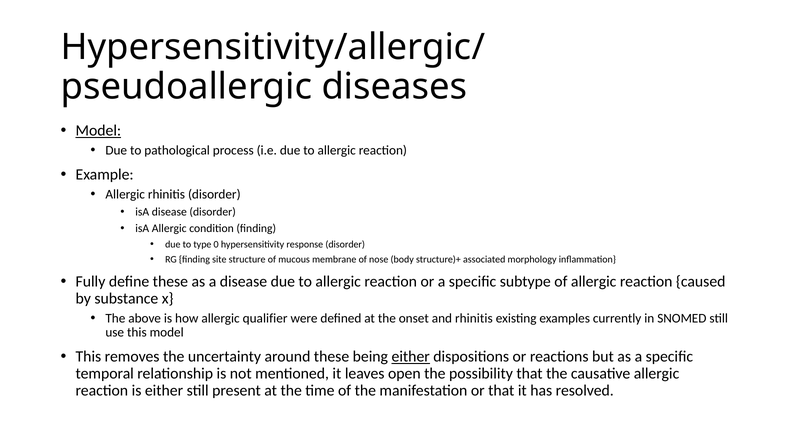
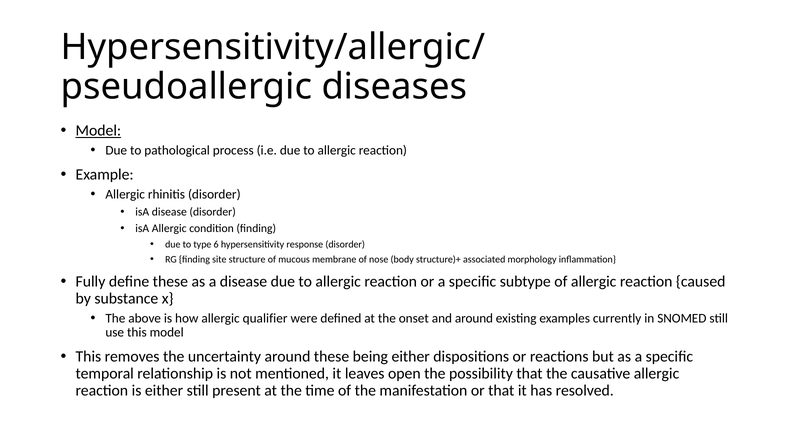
0: 0 -> 6 (216, 244)
and rhinitis: rhinitis -> around (474, 318)
either underline: present -> none (411, 356)
